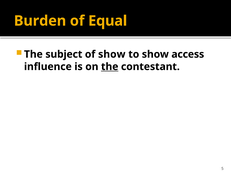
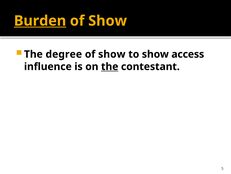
Burden underline: none -> present (40, 21)
Equal: Equal -> Show (108, 21)
subject: subject -> degree (64, 54)
